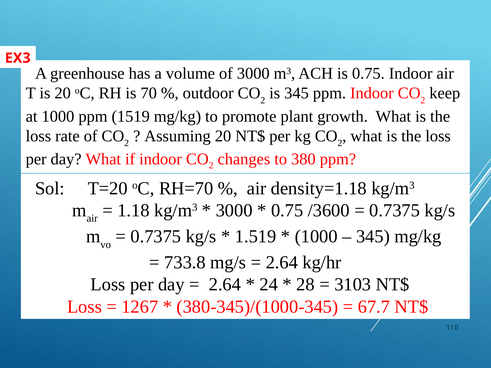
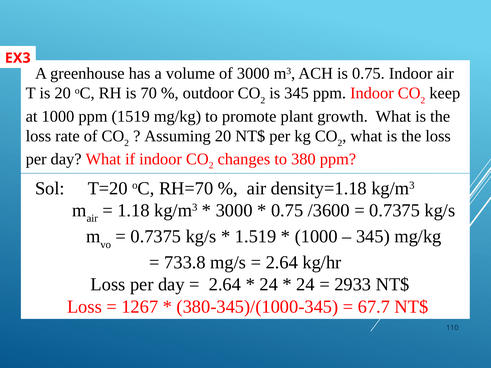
28: 28 -> 24 (306, 285)
3103: 3103 -> 2933 (353, 285)
